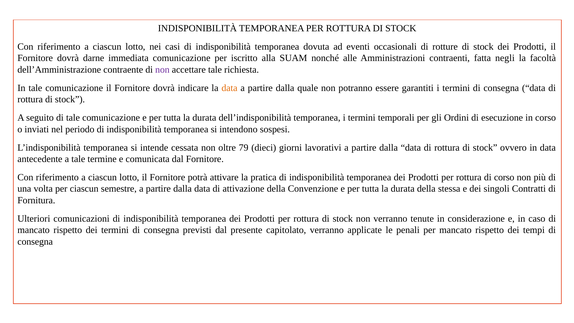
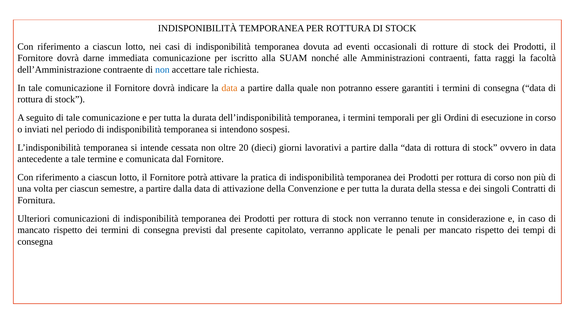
negli: negli -> raggi (505, 58)
non colour: purple -> blue (162, 70)
79: 79 -> 20 (244, 147)
